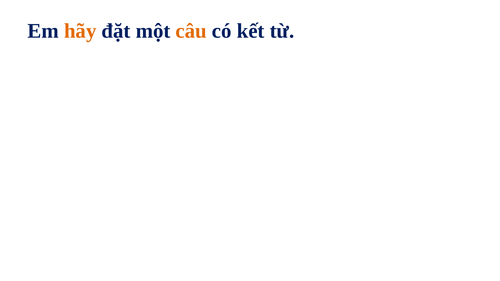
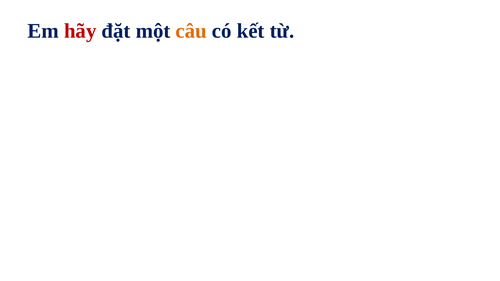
hãy colour: orange -> red (80, 31)
